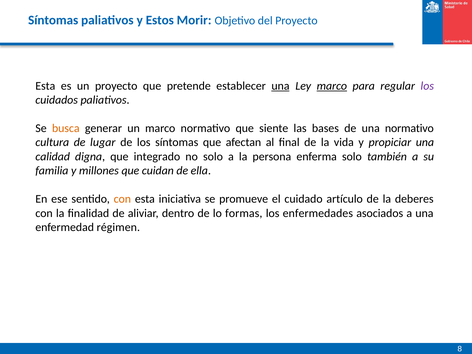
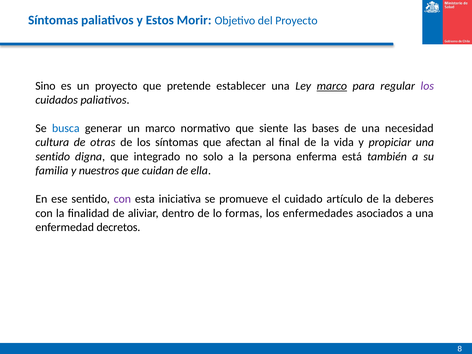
Esta: Esta -> Sino (45, 86)
una underline: present -> none (280, 86)
busca colour: orange -> blue (66, 128)
una normativo: normativo -> necesidad (409, 128)
lugar: lugar -> otras (103, 142)
calidad: calidad -> sentido (53, 157)
enferma solo: solo -> está (352, 157)
millones: millones -> nuestros (99, 171)
con colour: orange -> purple (122, 199)
régimen: régimen -> decretos (118, 227)
